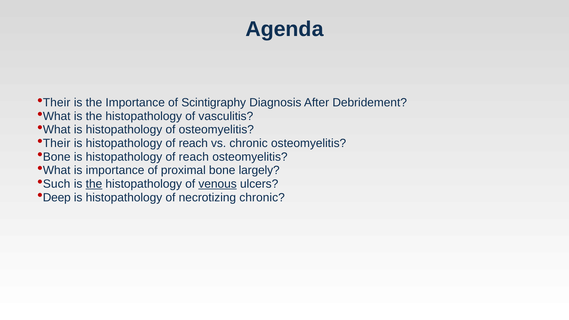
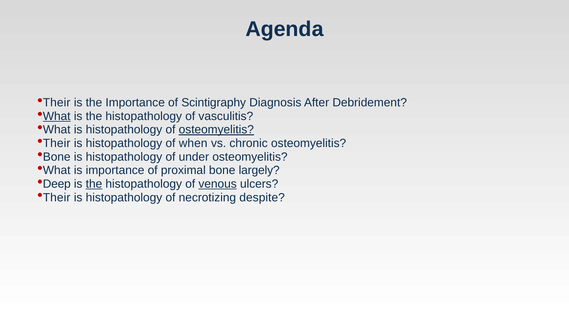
What underline: none -> present (57, 116)
osteomyelitis underline: none -> present (216, 130)
reach: reach -> when (193, 143)
reach: reach -> under (194, 157)
Such: Such -> Deep (57, 184)
Deep: Deep -> Their (57, 197)
necrotizing chronic: chronic -> despite (262, 197)
